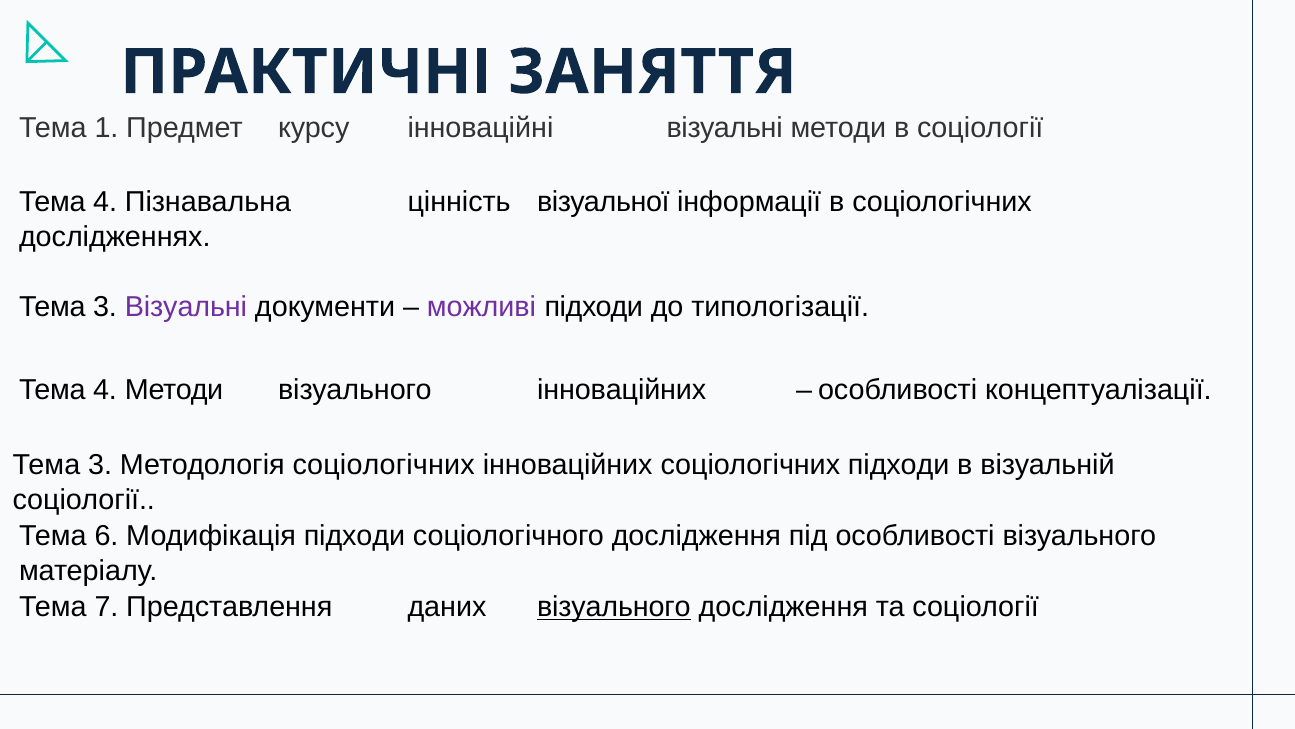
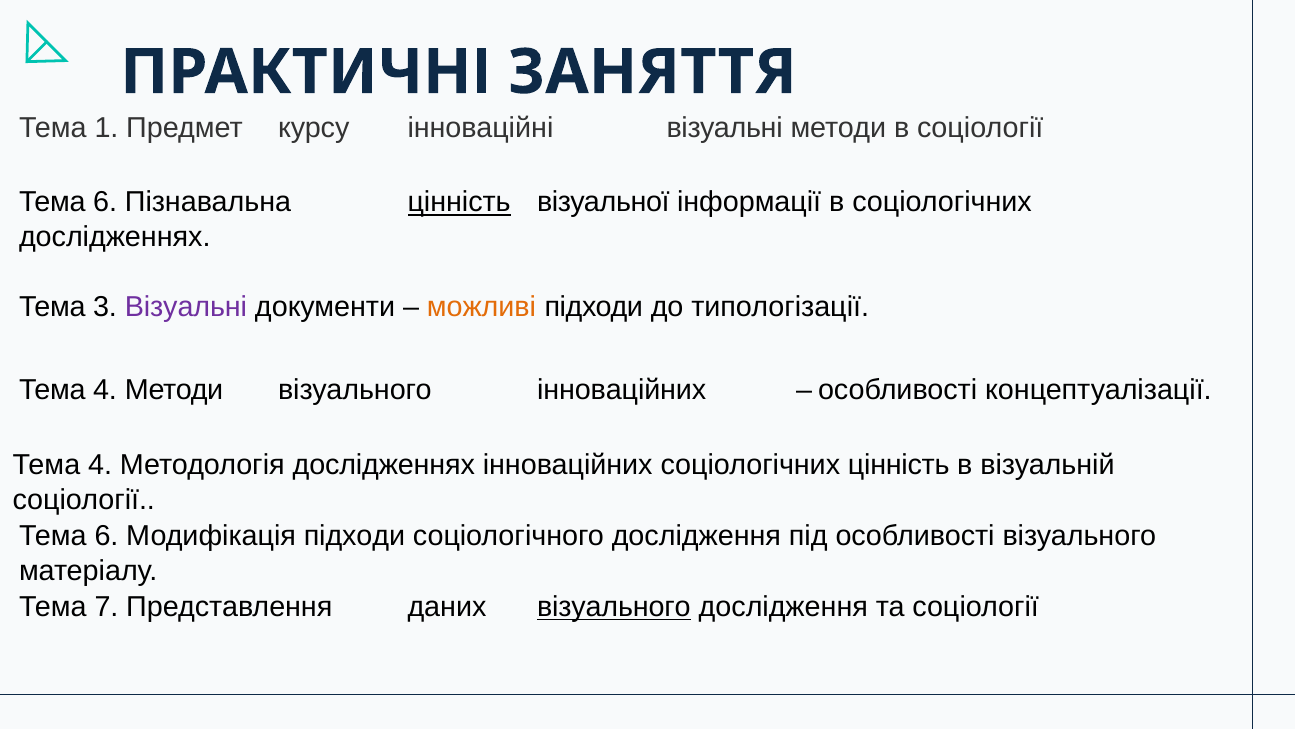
4: 4 -> 6 (105, 202)
цінність underline: none -> present (459, 202)
можливі colour: purple -> orange (481, 307)
3: 3 -> 4 (100, 465)
Методологія соціологічних: соціологічних -> дослідженнях (384, 465)
соціологічних підходи: підходи -> цінність (899, 465)
